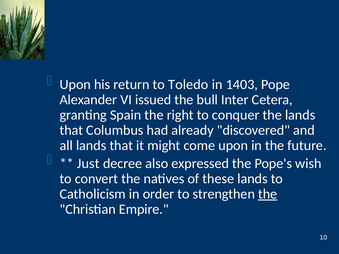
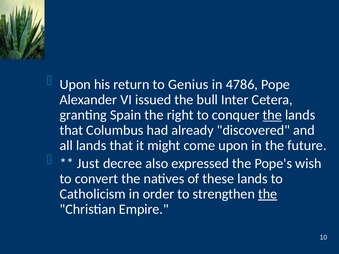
Toledo: Toledo -> Genius (188, 85)
1403: 1403 -> 4786 (242, 85)
the underline: none -> present (272, 115)
